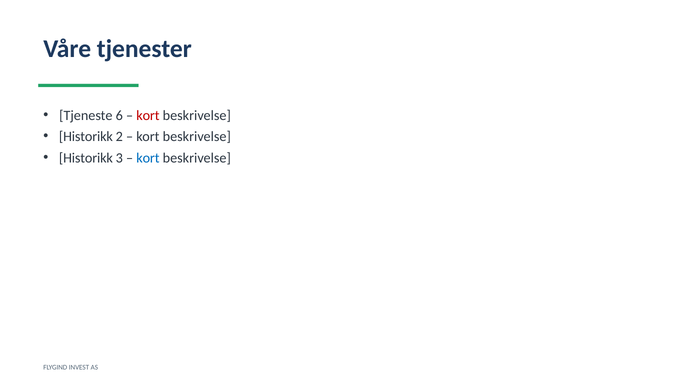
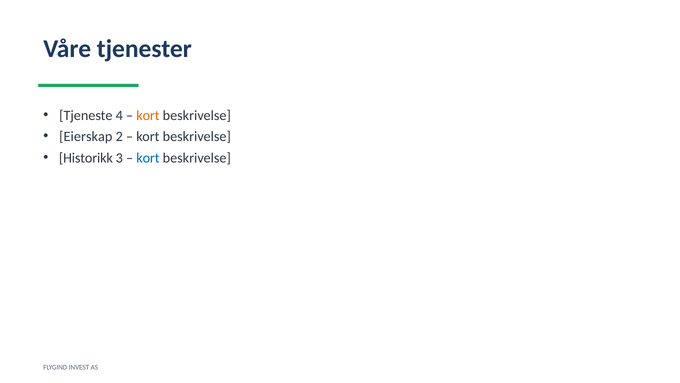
6: 6 -> 4 (119, 115)
kort colour: red -> orange (148, 115)
Historikk: Historikk -> Eierskap (86, 136)
